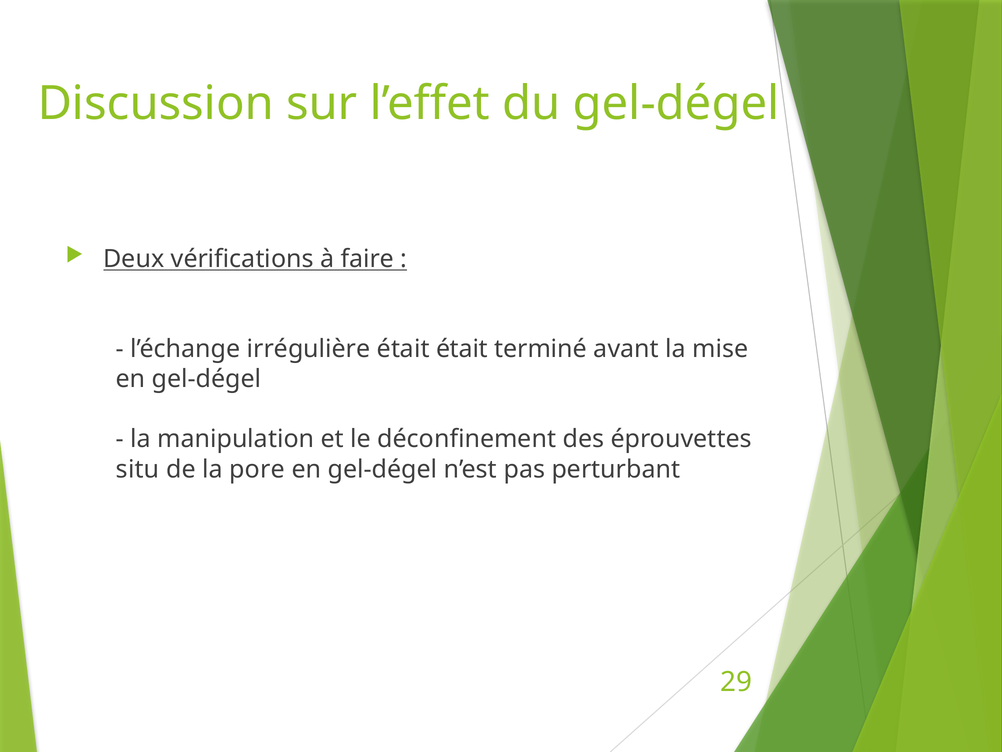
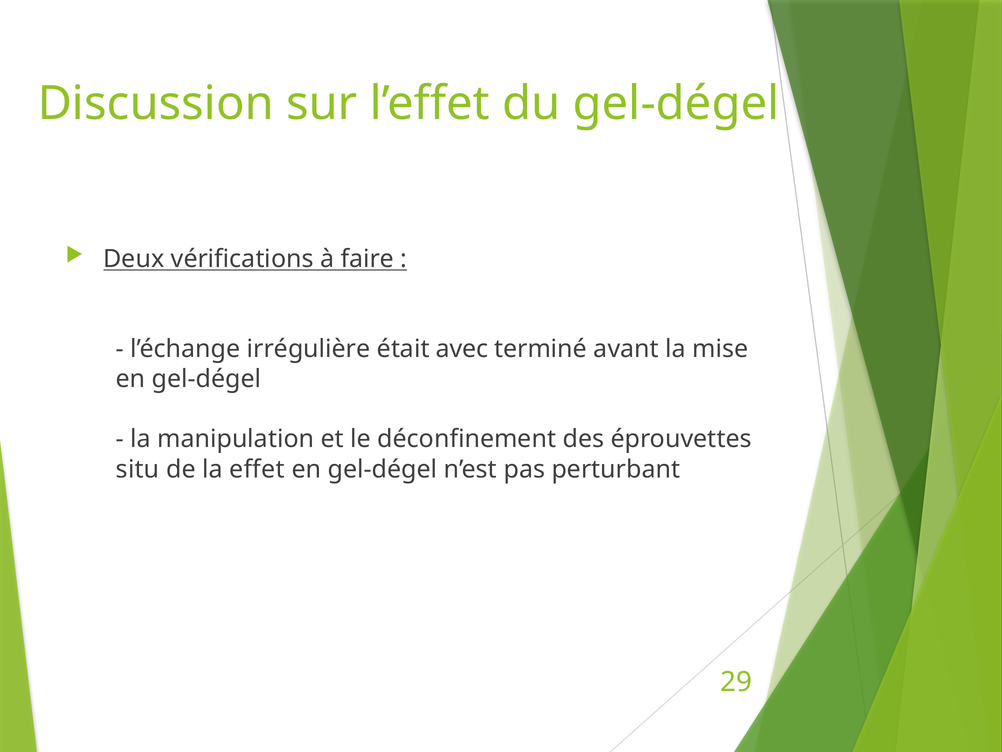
était était: était -> avec (462, 349)
pore: pore -> effet (257, 469)
